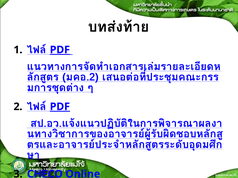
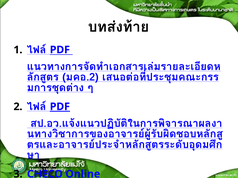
PDF underline: present -> none (60, 50)
